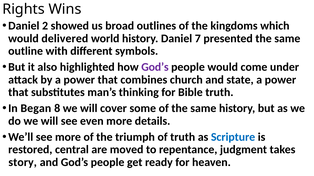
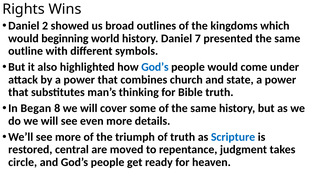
delivered: delivered -> beginning (65, 39)
God’s colour: purple -> blue (155, 67)
story: story -> circle (23, 163)
